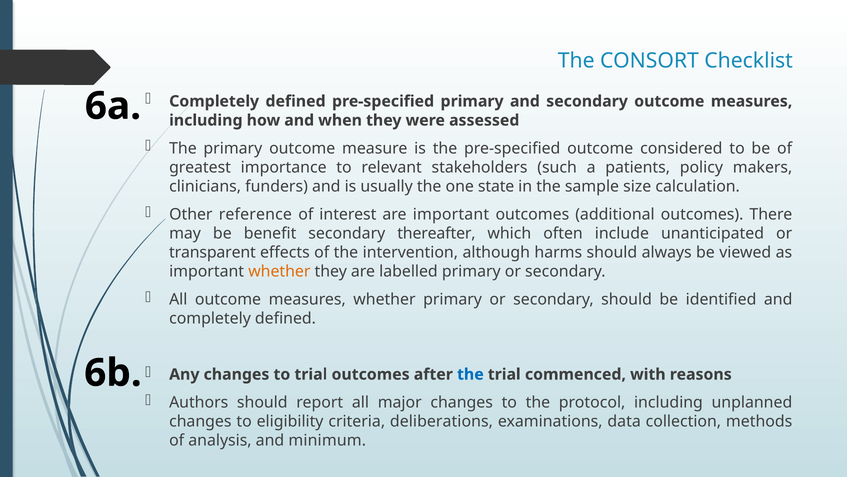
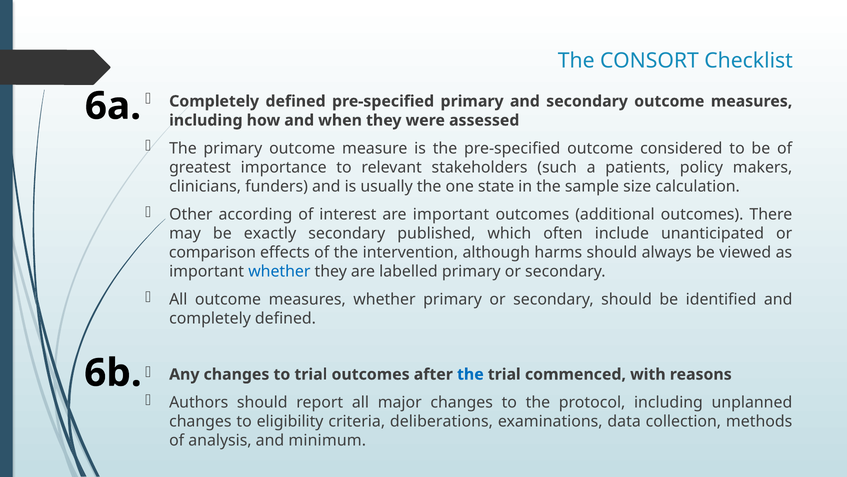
reference: reference -> according (255, 214)
benefit: benefit -> exactly (270, 233)
thereafter: thereafter -> published (436, 233)
transparent: transparent -> comparison (212, 252)
whether colour: orange -> blue (279, 271)
